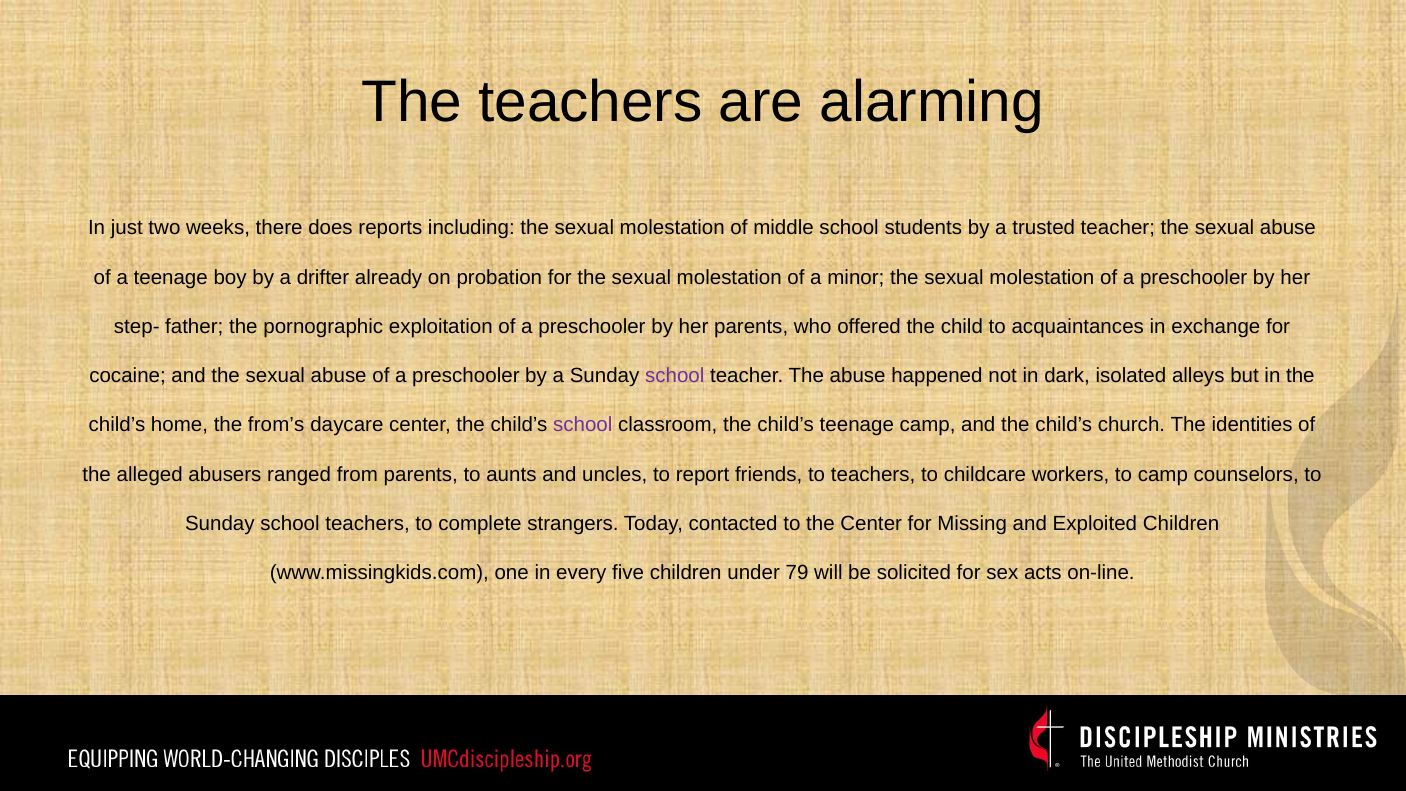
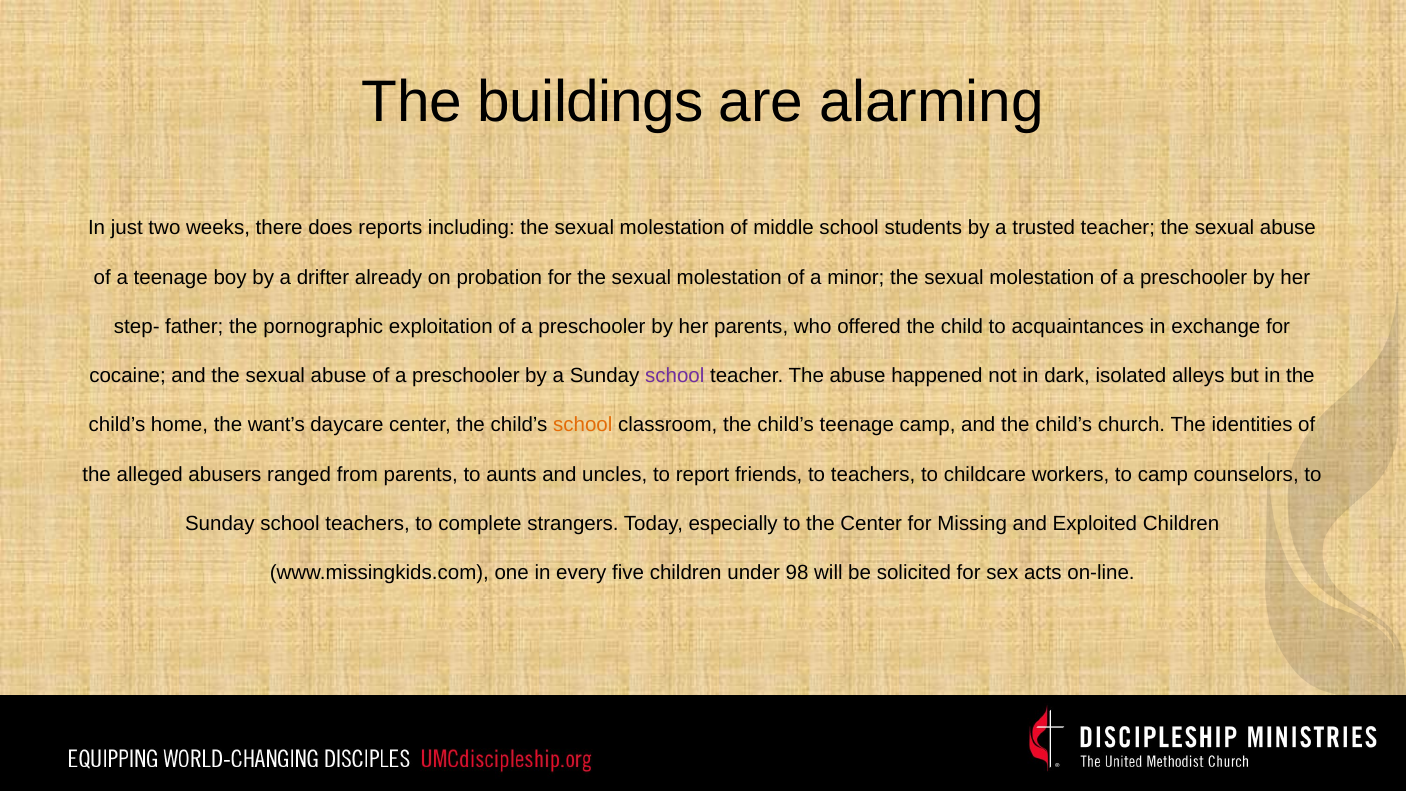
The teachers: teachers -> buildings (591, 102)
from’s: from’s -> want’s (276, 425)
school colour: purple -> orange (583, 425)
contacted: contacted -> especially (733, 524)
79: 79 -> 98 (797, 573)
